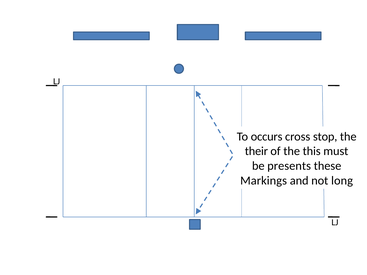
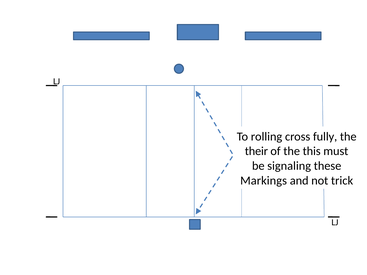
occurs: occurs -> rolling (267, 137)
stop: stop -> fully (325, 137)
presents: presents -> signaling (289, 166)
long: long -> trick (342, 181)
